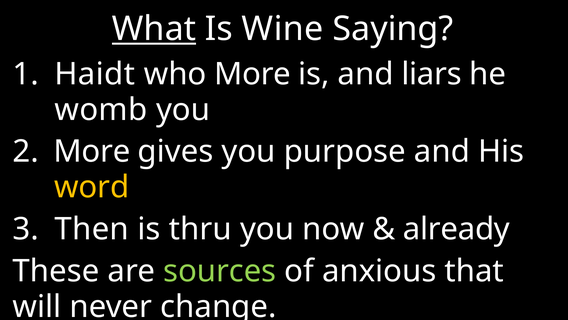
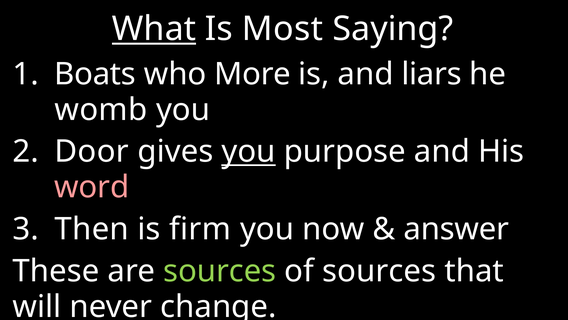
Wine: Wine -> Most (283, 29)
Haidt: Haidt -> Boats (95, 74)
More: More -> Door (92, 151)
you underline: none -> present (249, 151)
word colour: yellow -> pink (92, 187)
thru: thru -> firm (200, 229)
already: already -> answer (456, 229)
of anxious: anxious -> sources (379, 271)
